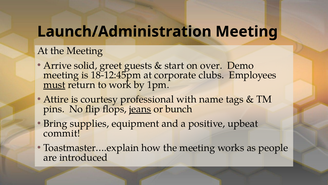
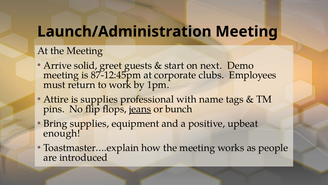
over: over -> next (211, 65)
18-12:45pm: 18-12:45pm -> 87-12:45pm (116, 75)
must underline: present -> none (54, 85)
is courtesy: courtesy -> supplies (99, 99)
commit: commit -> enough (62, 133)
